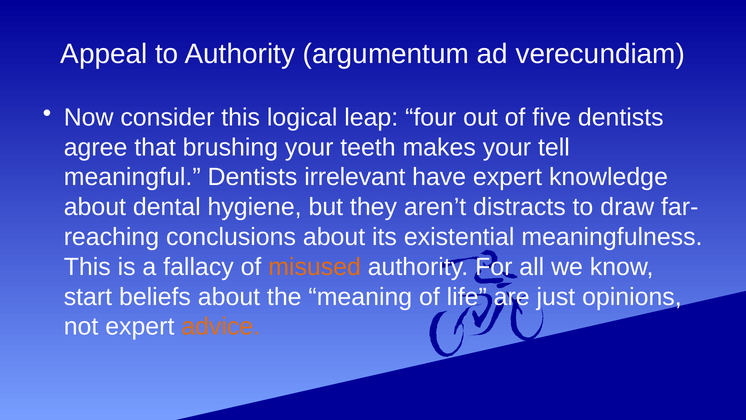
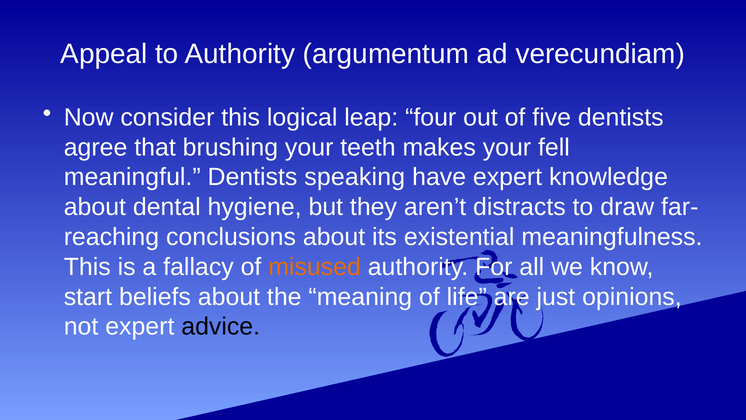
tell: tell -> fell (554, 147)
irrelevant: irrelevant -> speaking (355, 177)
advice colour: orange -> black (221, 326)
